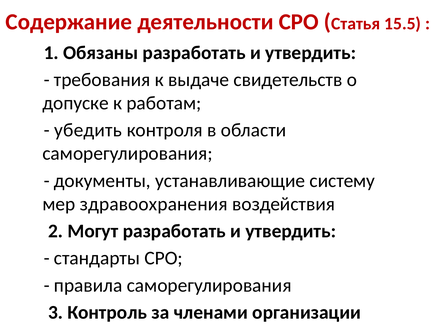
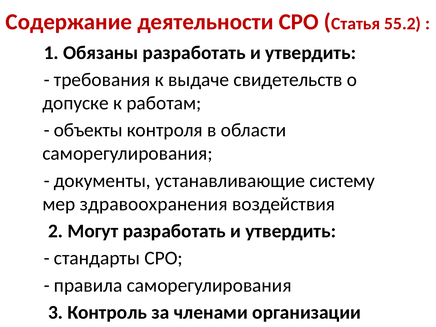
15.5: 15.5 -> 55.2 (403, 24)
убедить: убедить -> объекты (88, 130)
